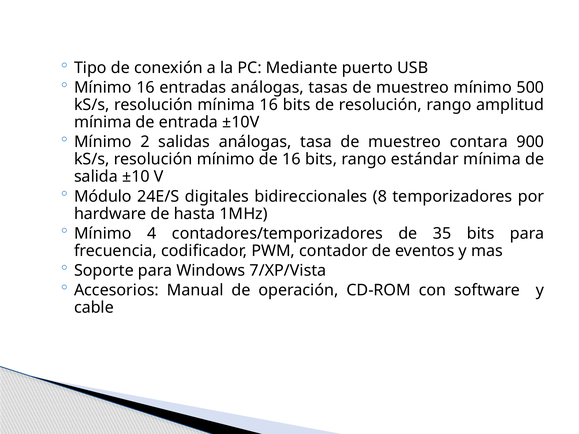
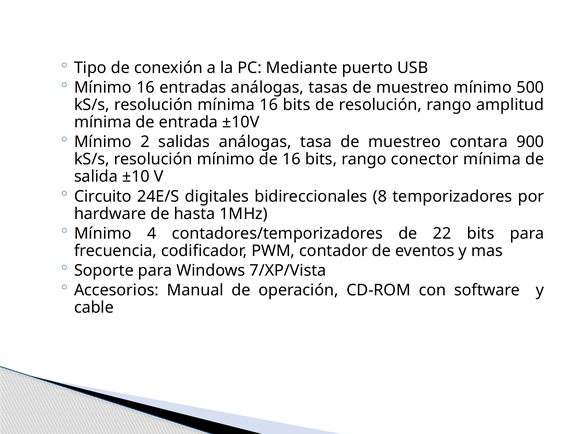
estándar: estándar -> conector (425, 159)
Módulo: Módulo -> Circuito (103, 196)
35: 35 -> 22 (442, 234)
